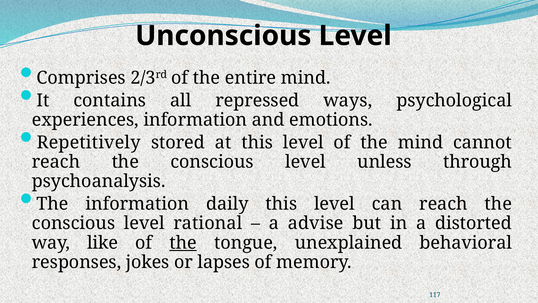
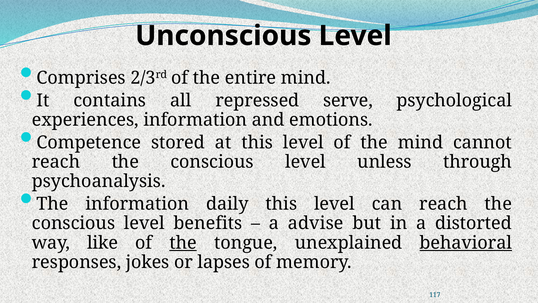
ways: ways -> serve (348, 100)
Repetitively: Repetitively -> Competence (89, 142)
rational: rational -> benefits (208, 223)
behavioral underline: none -> present (466, 242)
